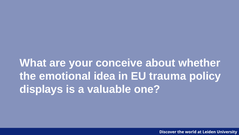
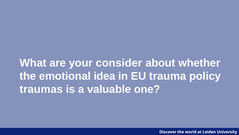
conceive: conceive -> consider (119, 63)
displays: displays -> traumas (41, 89)
